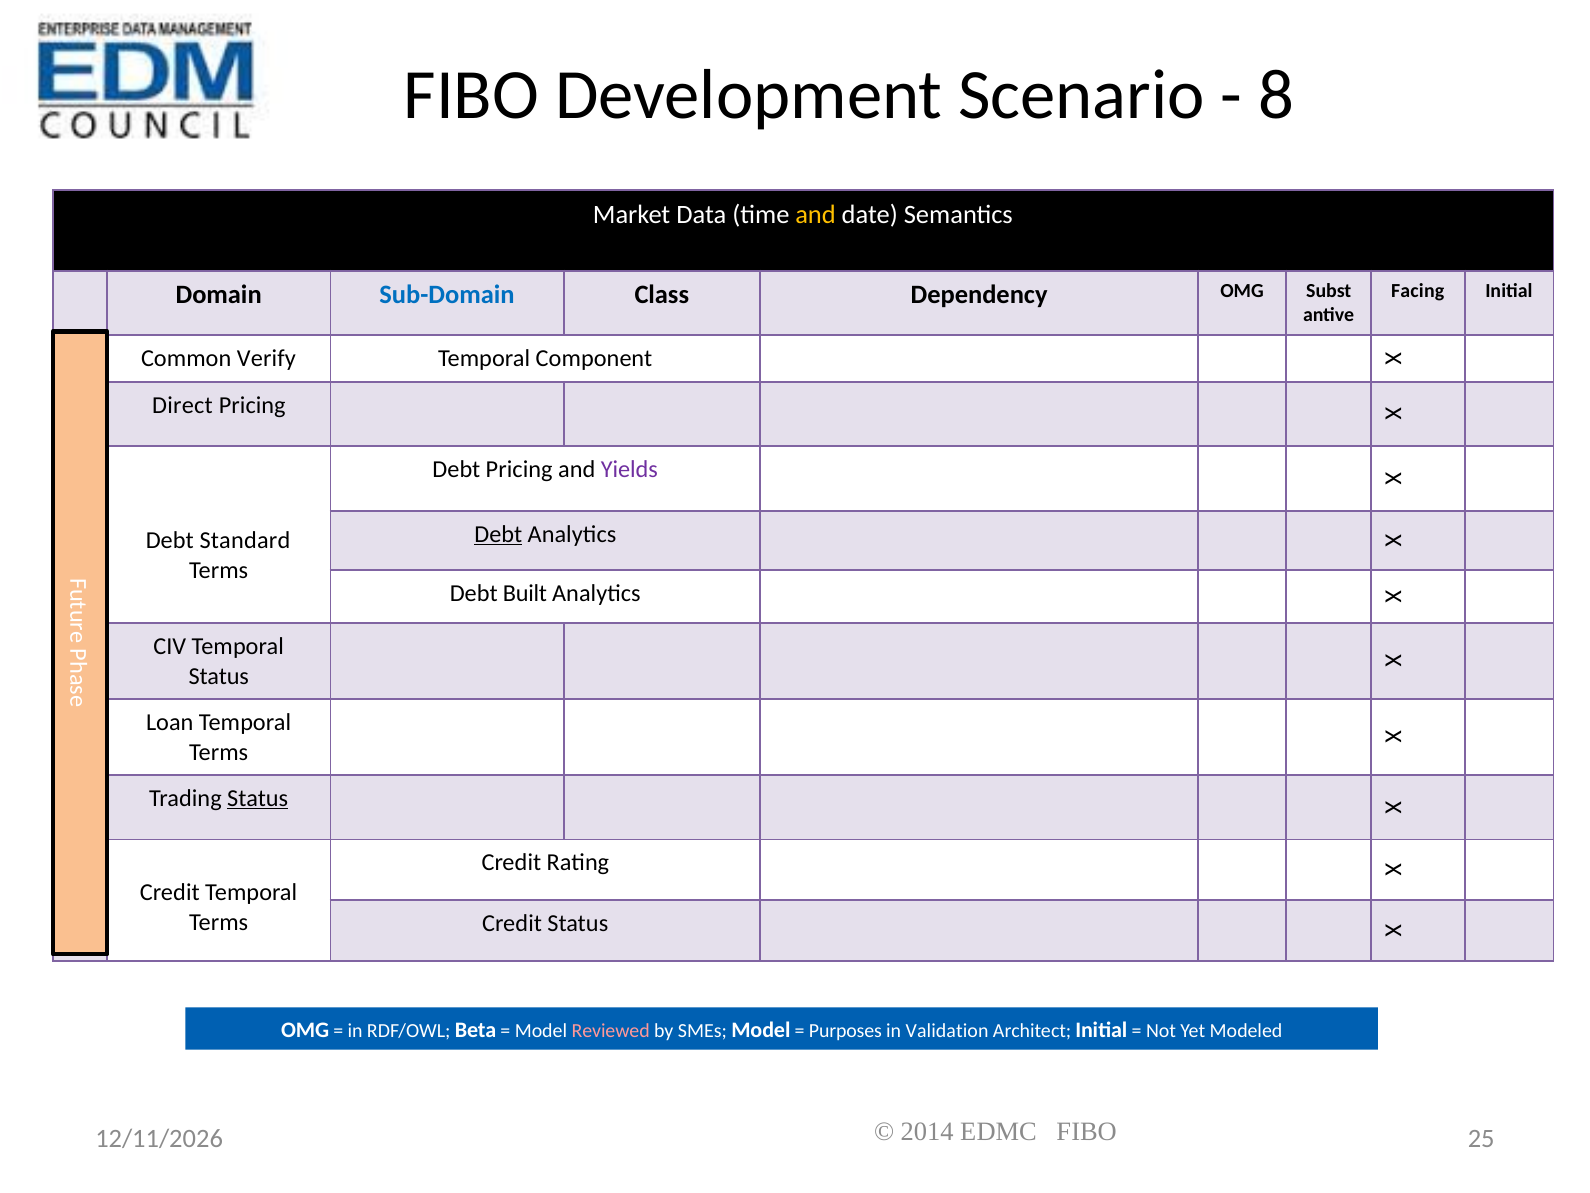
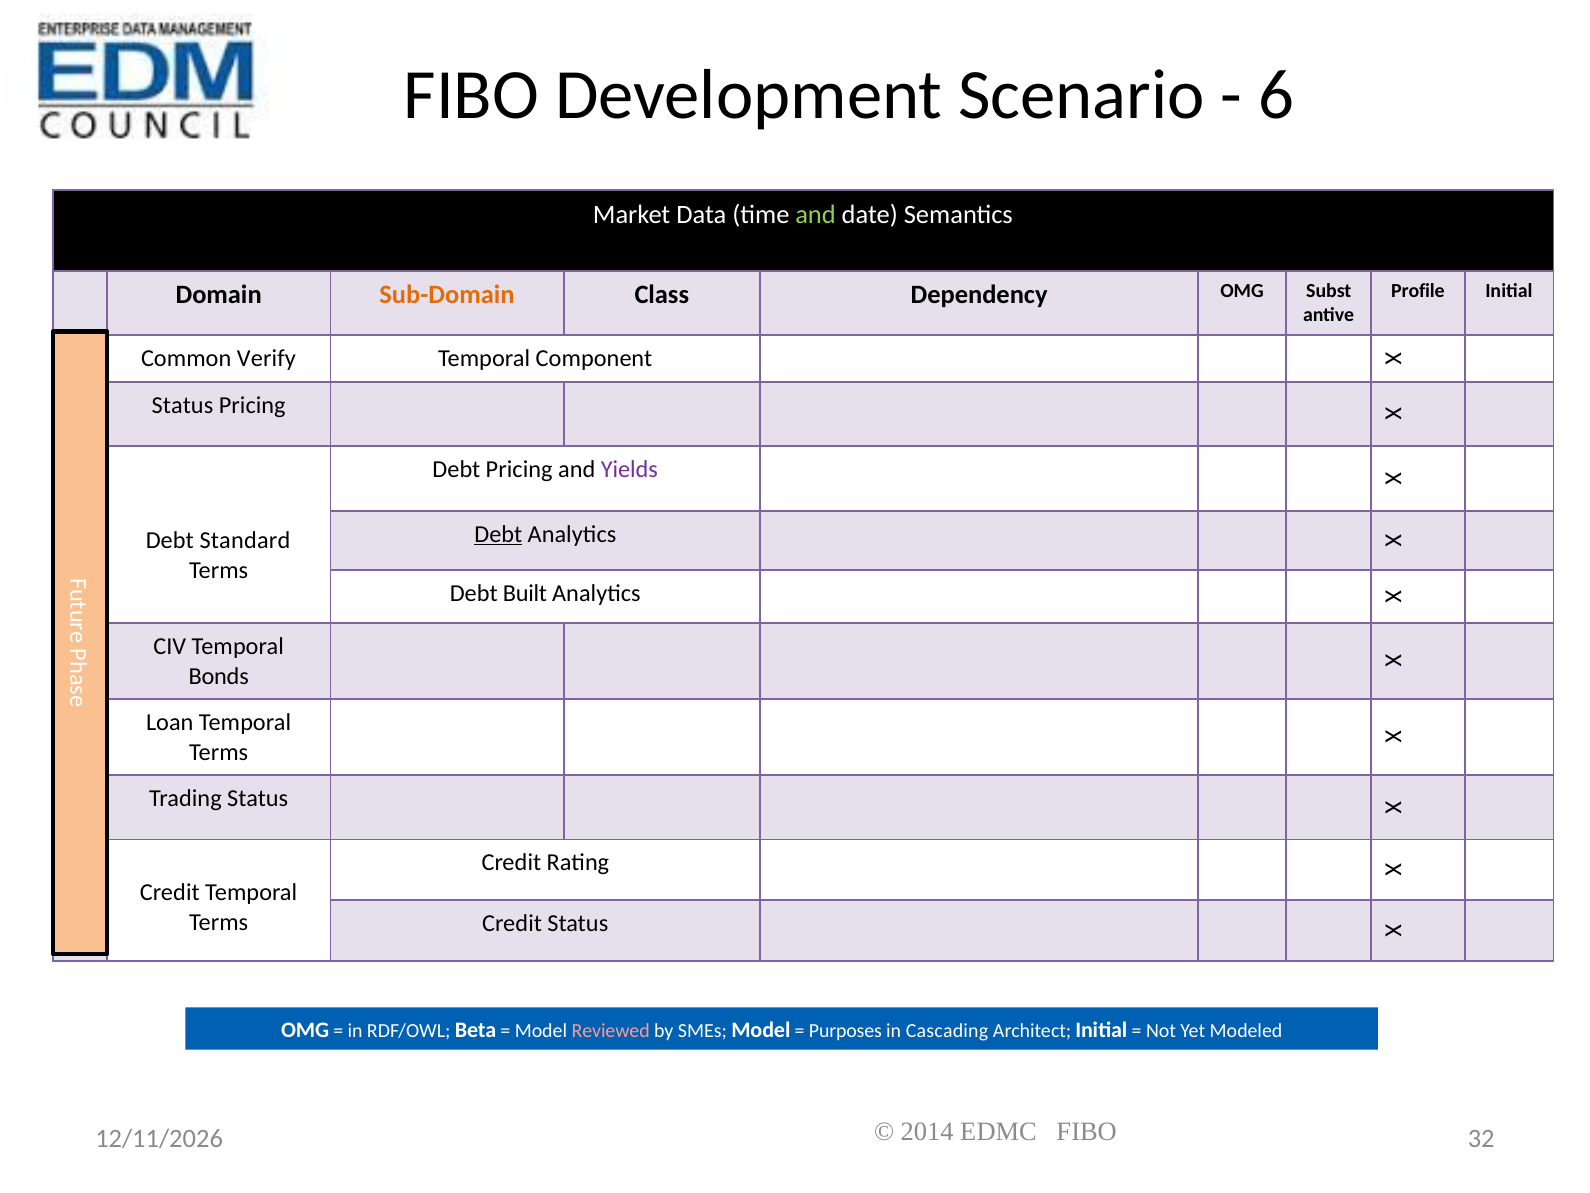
8: 8 -> 6 (1276, 95)
and colour: yellow -> light green (816, 214)
Facing: Facing -> Profile (1418, 291)
Sub-Domain colour: blue -> orange (447, 295)
Direct: Direct -> Status (182, 405)
Status: Status -> Bonds (219, 676)
Status underline: present -> none (258, 798)
Validation: Validation -> Cascading (947, 1030)
25: 25 -> 32 (1481, 1139)
